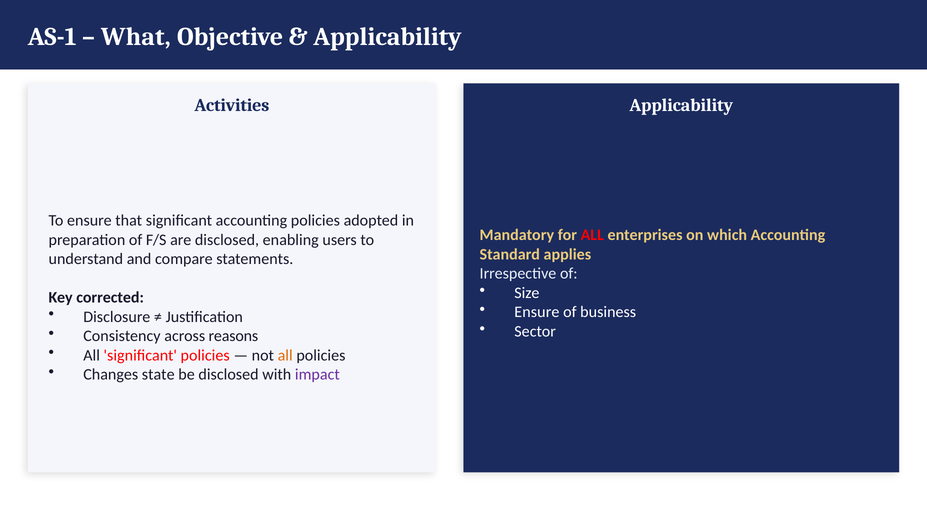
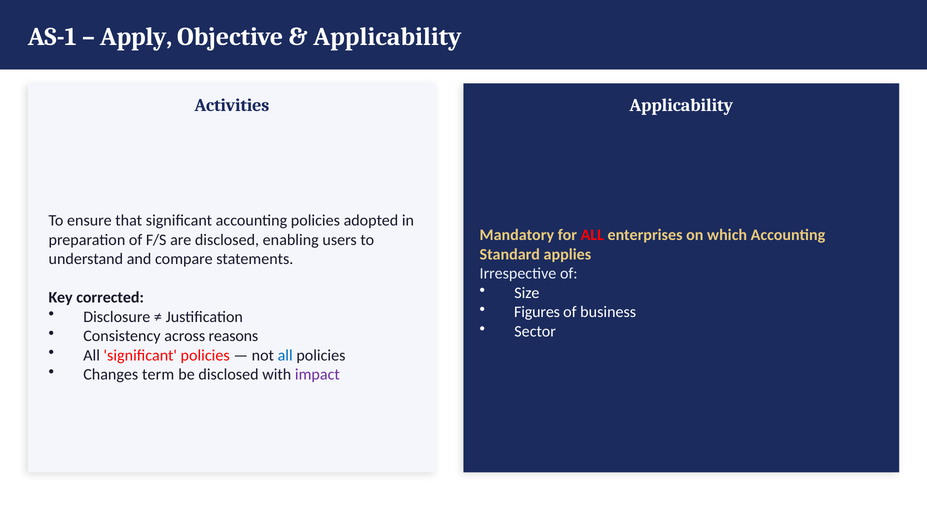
What: What -> Apply (136, 37)
Ensure: Ensure -> Figures (537, 312)
all colour: orange -> blue (285, 356)
state: state -> term (158, 375)
